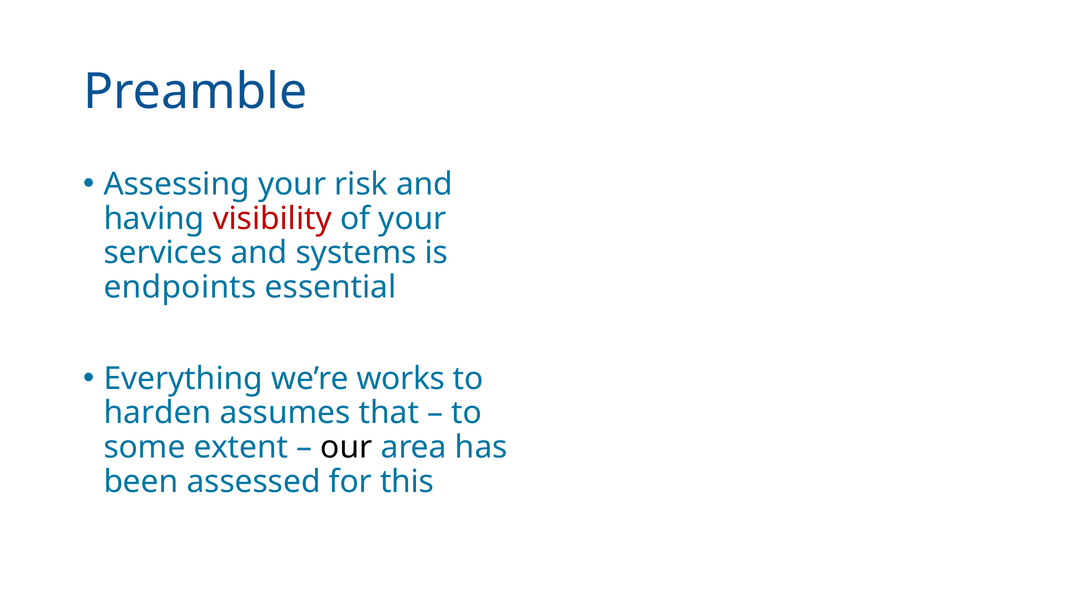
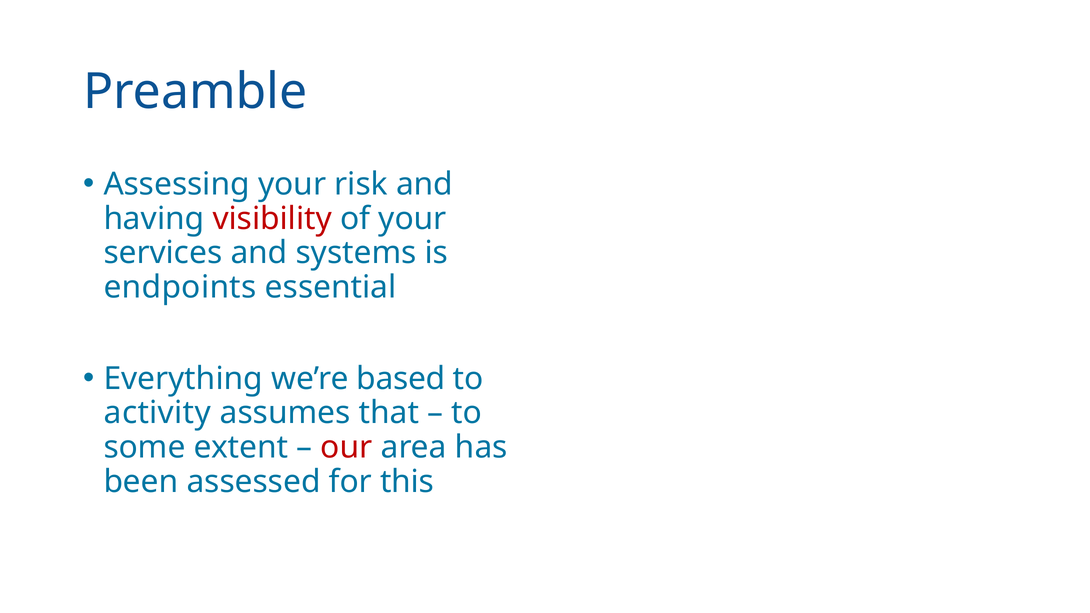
works: works -> based (401, 379)
harden: harden -> activity (157, 413)
our colour: black -> red (346, 447)
